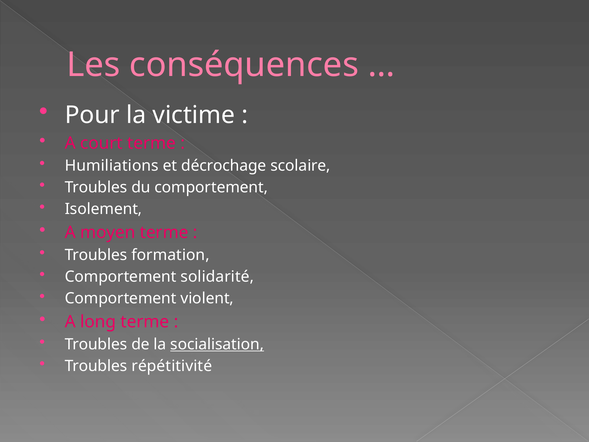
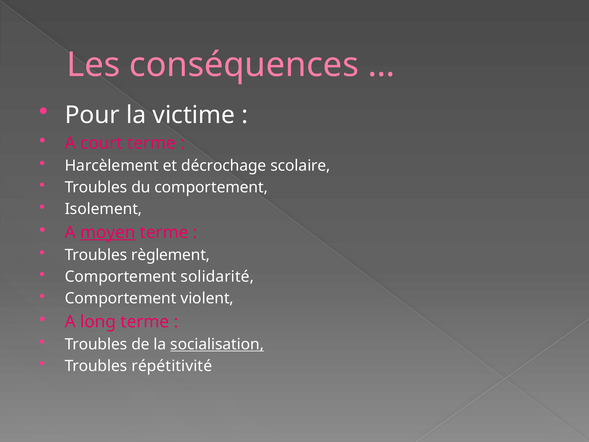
Humiliations: Humiliations -> Harcèlement (112, 166)
moyen underline: none -> present (108, 232)
formation: formation -> règlement (171, 255)
